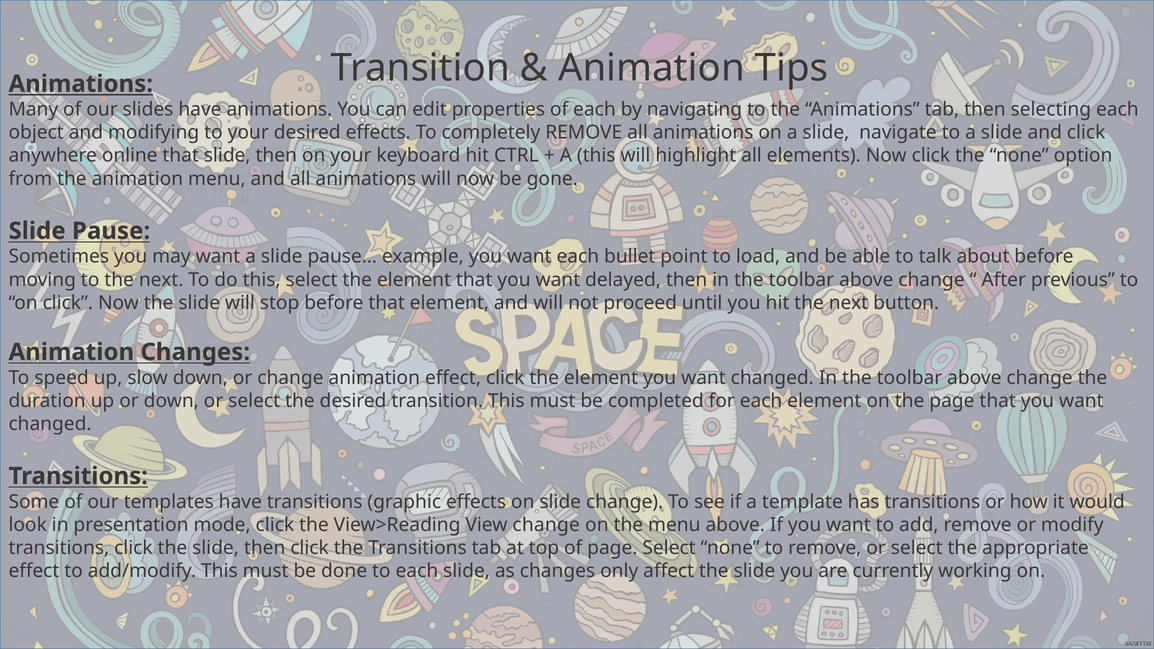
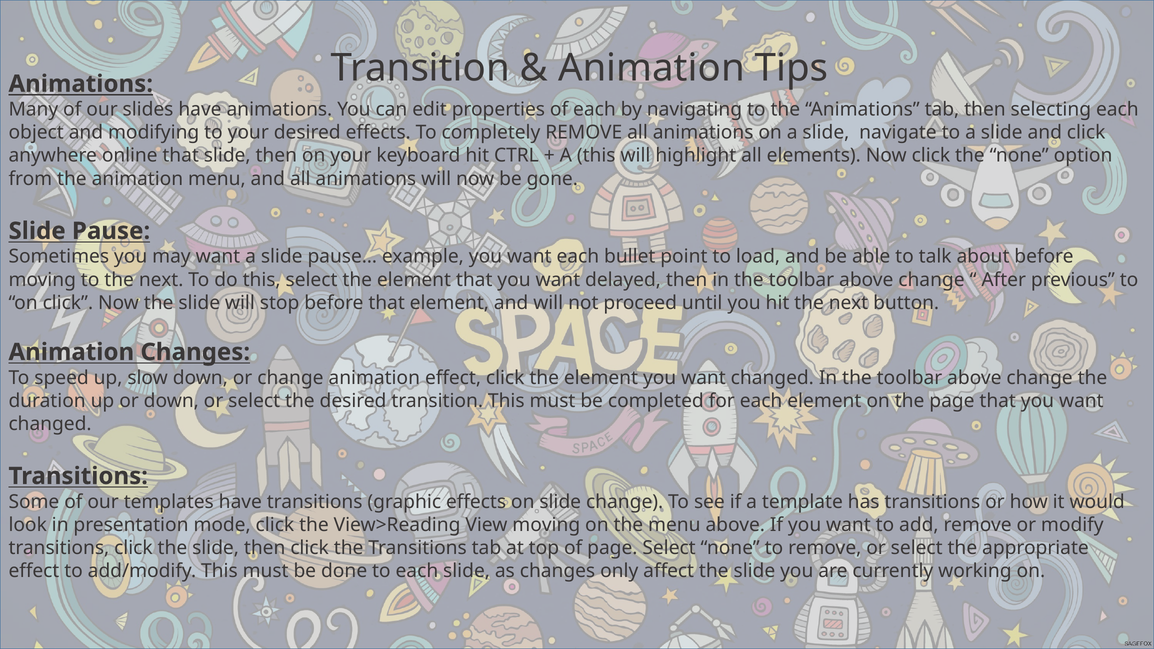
View change: change -> moving (546, 525)
